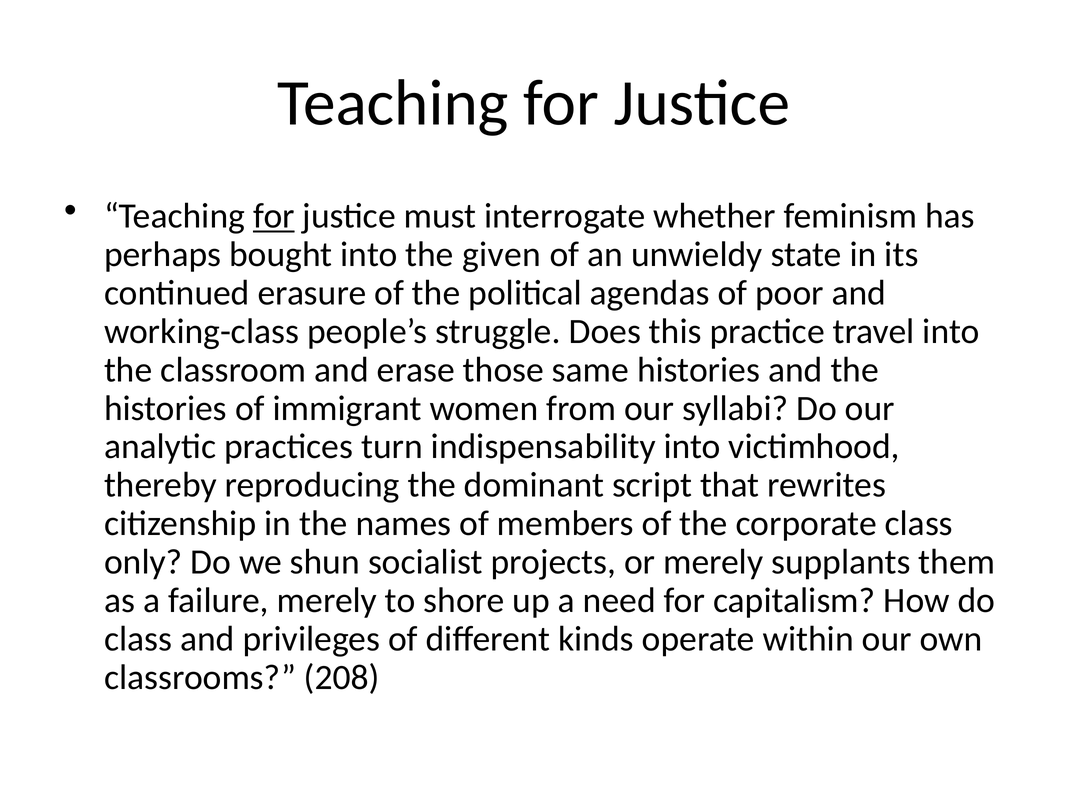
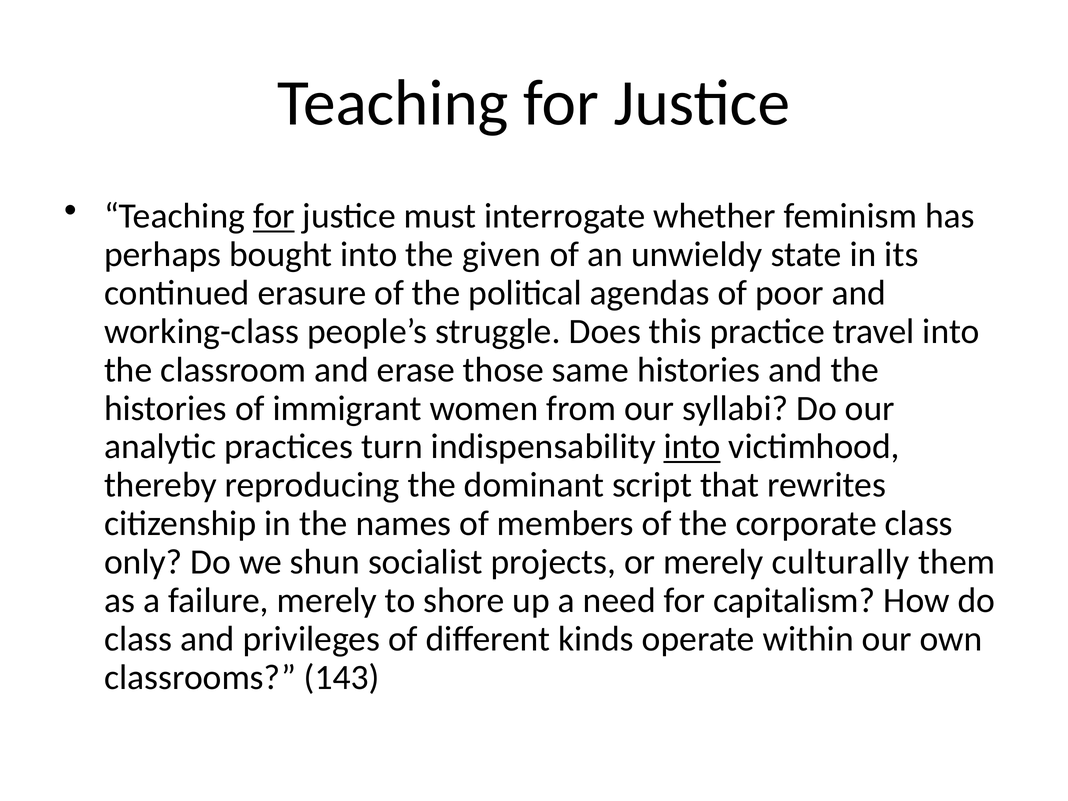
into underline: none -> present (692, 447)
supplants: supplants -> culturally (841, 562)
208: 208 -> 143 (342, 677)
